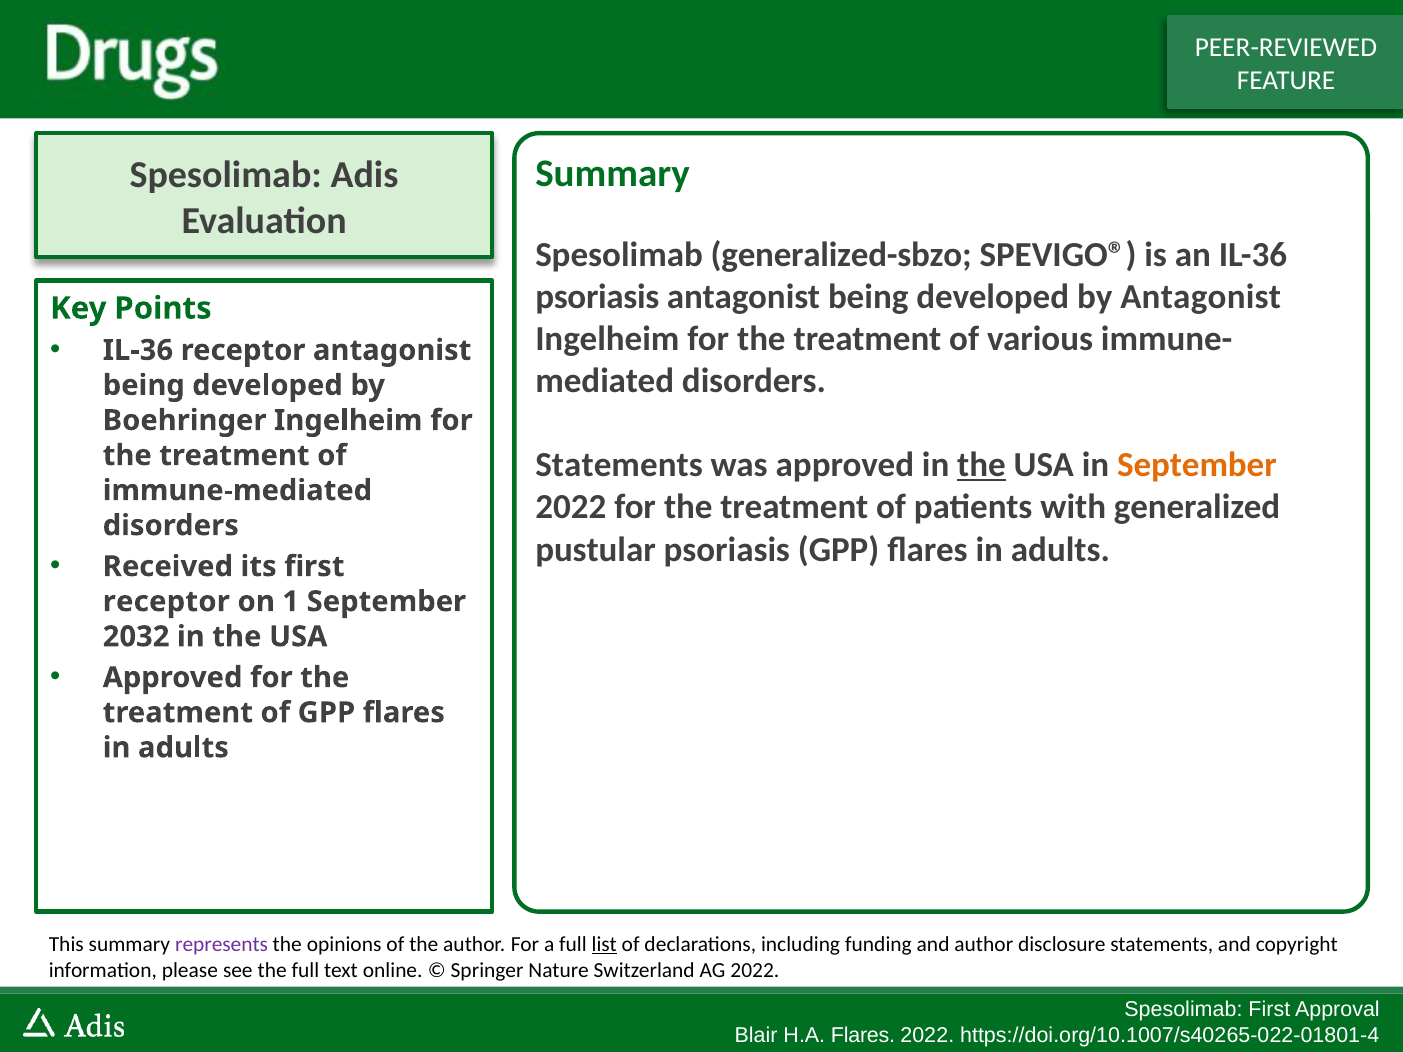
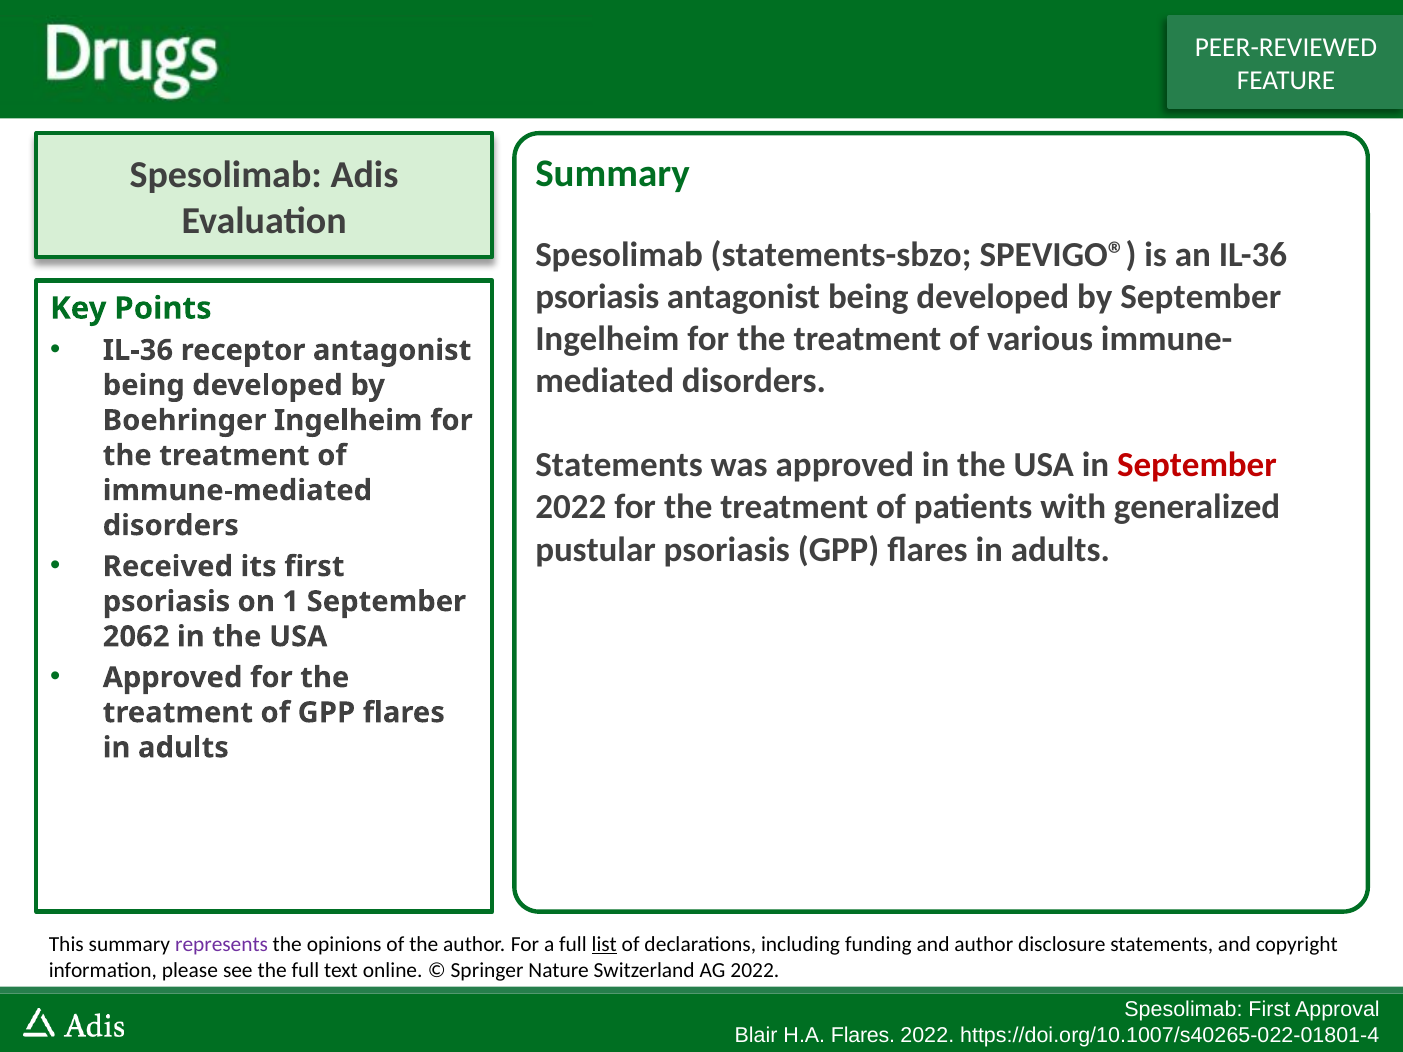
generalized-sbzo: generalized-sbzo -> statements-sbzo (841, 255)
by Antagonist: Antagonist -> September (1201, 297)
the underline: present -> none (981, 465)
September colour: orange -> red (1197, 465)
receptor: receptor -> psoriasis (167, 602)
2032: 2032 -> 2062 (136, 637)
